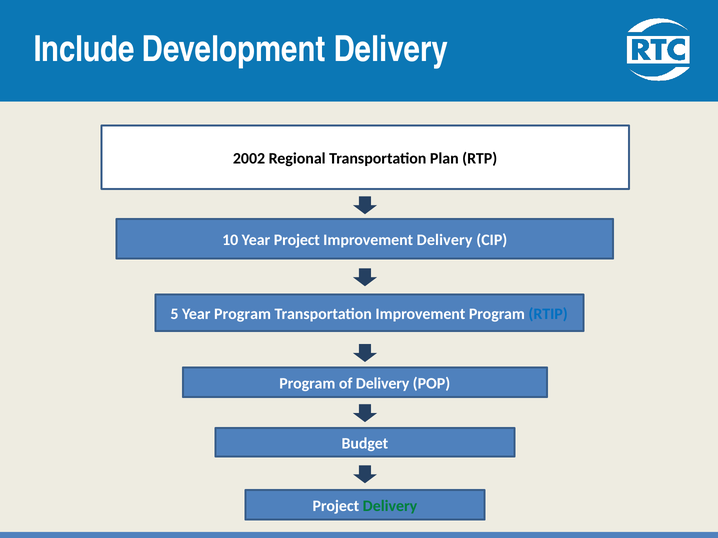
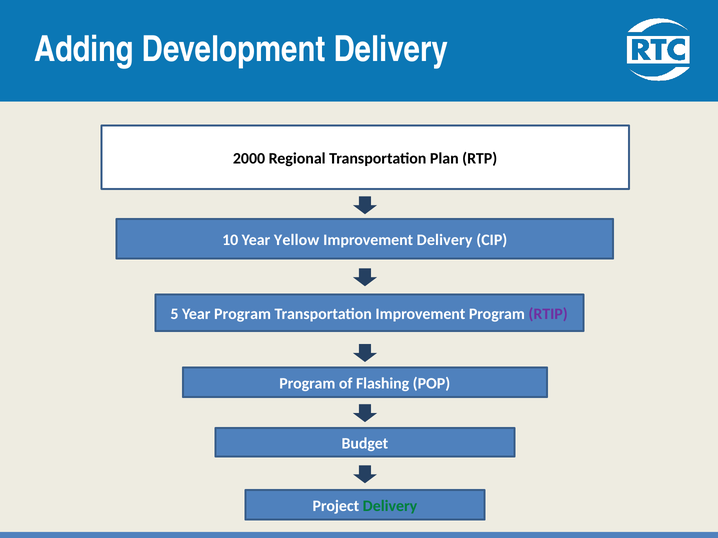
Include: Include -> Adding (84, 50)
2002: 2002 -> 2000 (249, 158)
Year Project: Project -> Yellow (297, 240)
RTIP colour: blue -> purple (548, 314)
of Delivery: Delivery -> Flashing (383, 384)
